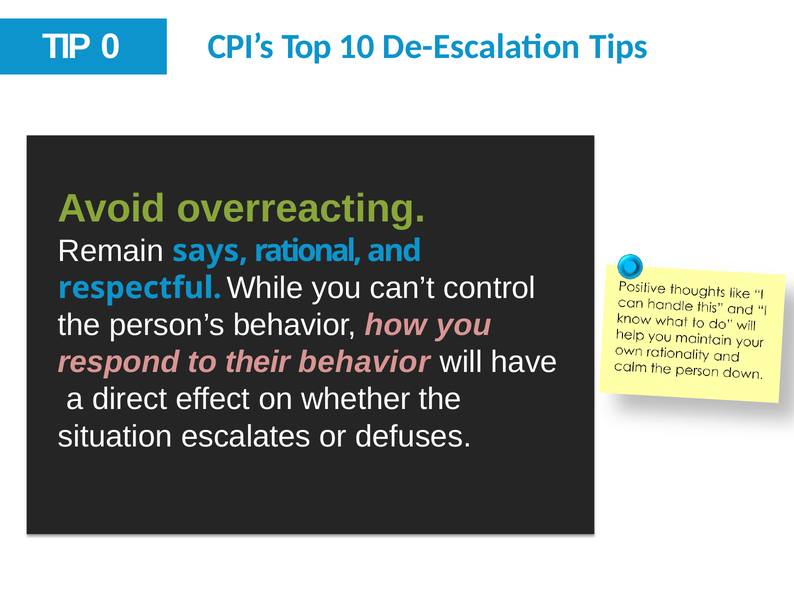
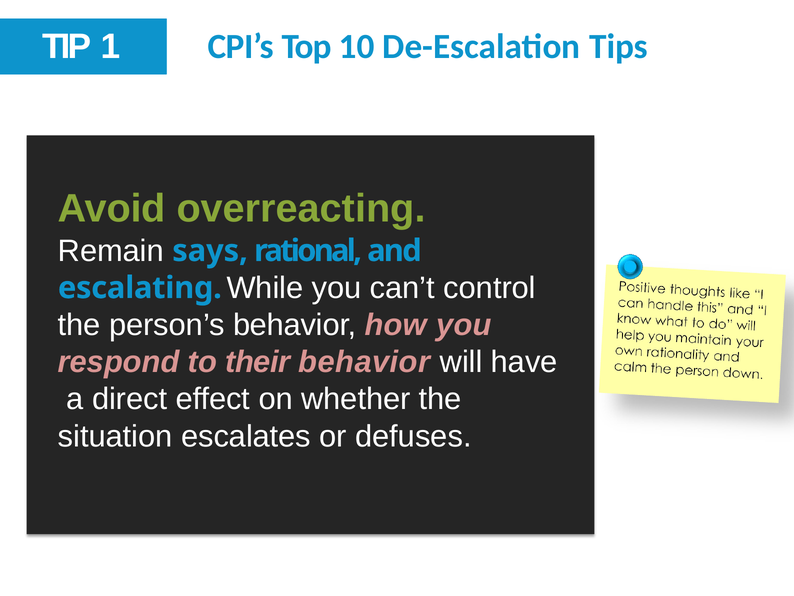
0: 0 -> 1 (111, 46)
respectful: respectful -> escalating (140, 288)
